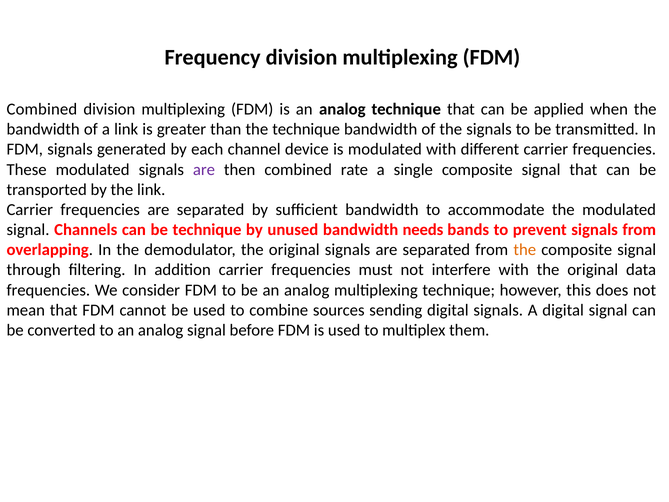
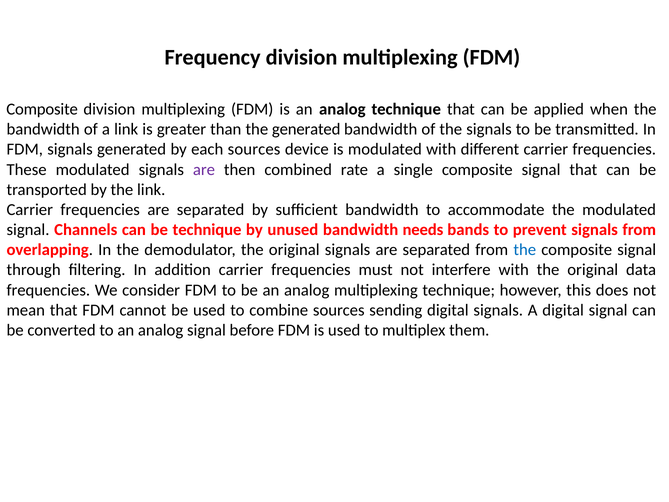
Combined: Combined -> Composite (42, 109)
the technique: technique -> generated (306, 129)
each channel: channel -> sources (254, 149)
the colour: orange -> blue (525, 250)
